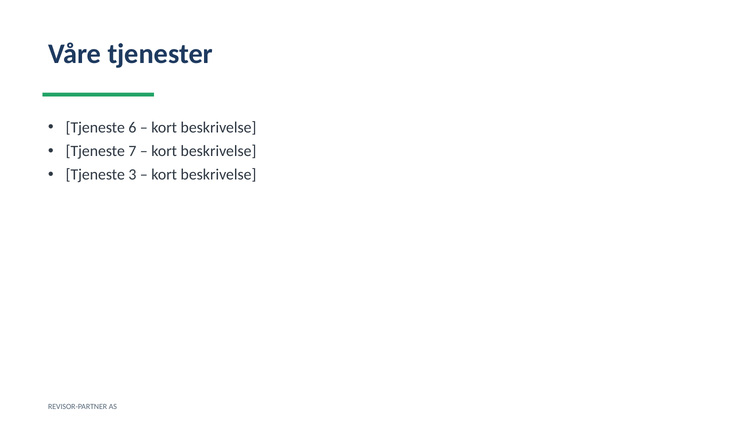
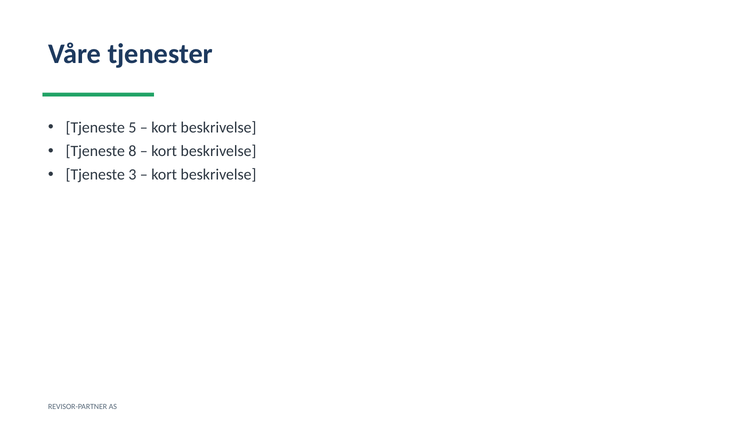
6: 6 -> 5 (132, 128)
7: 7 -> 8 (132, 151)
